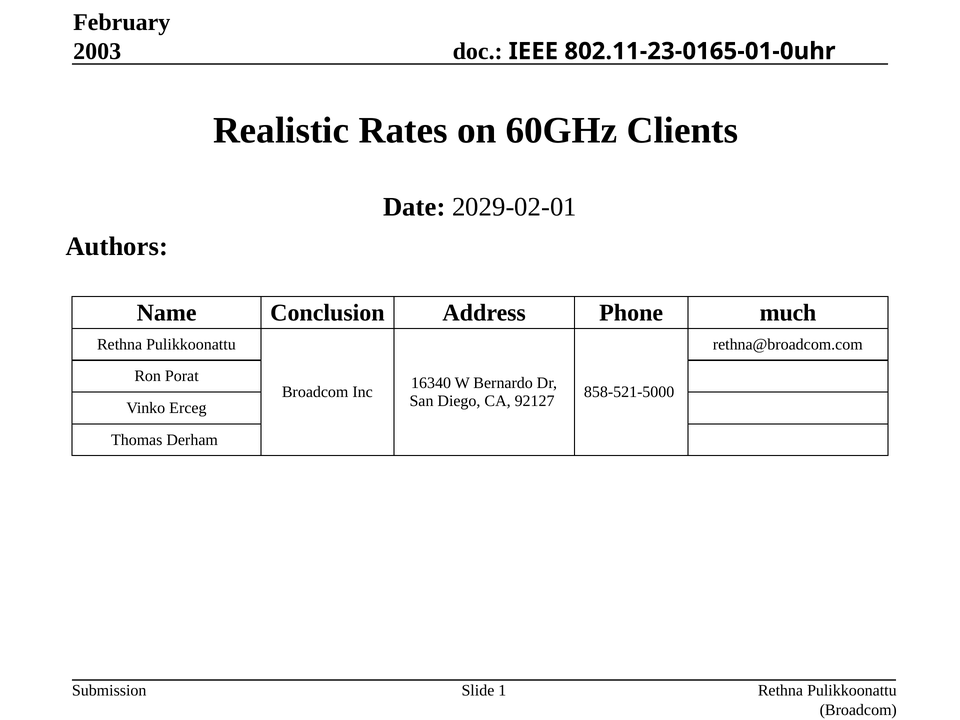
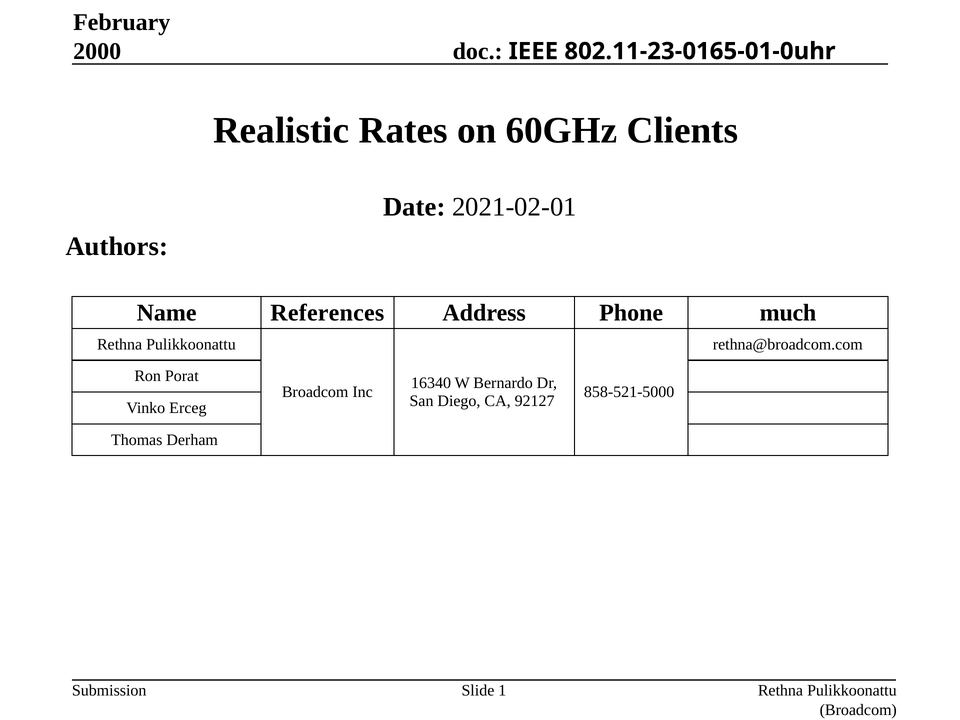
2003: 2003 -> 2000 (97, 51)
2029-02-01: 2029-02-01 -> 2021-02-01 (514, 207)
Conclusion: Conclusion -> References (327, 313)
